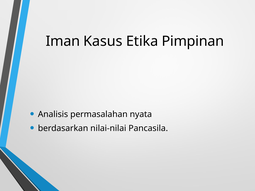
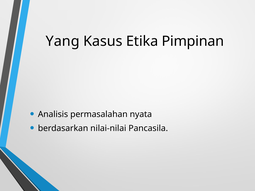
Iman: Iman -> Yang (63, 41)
